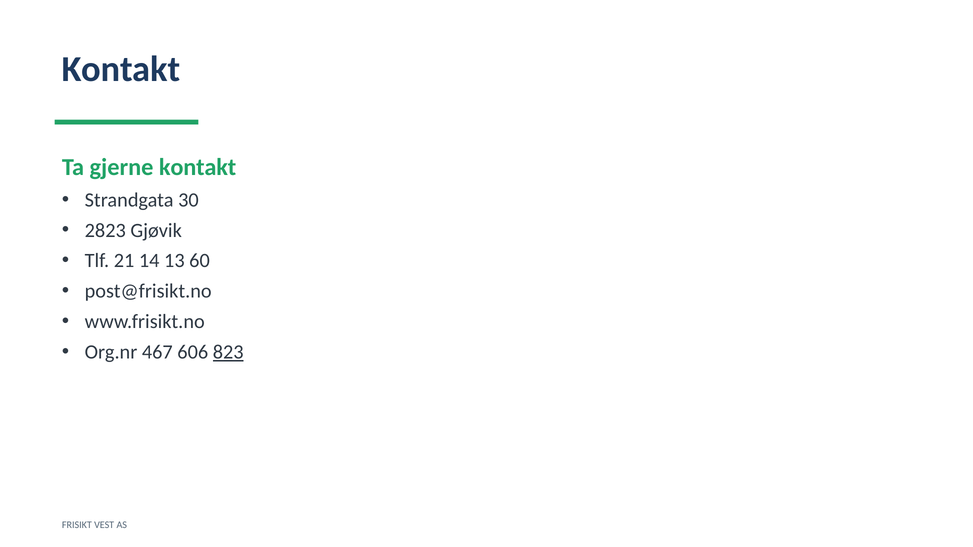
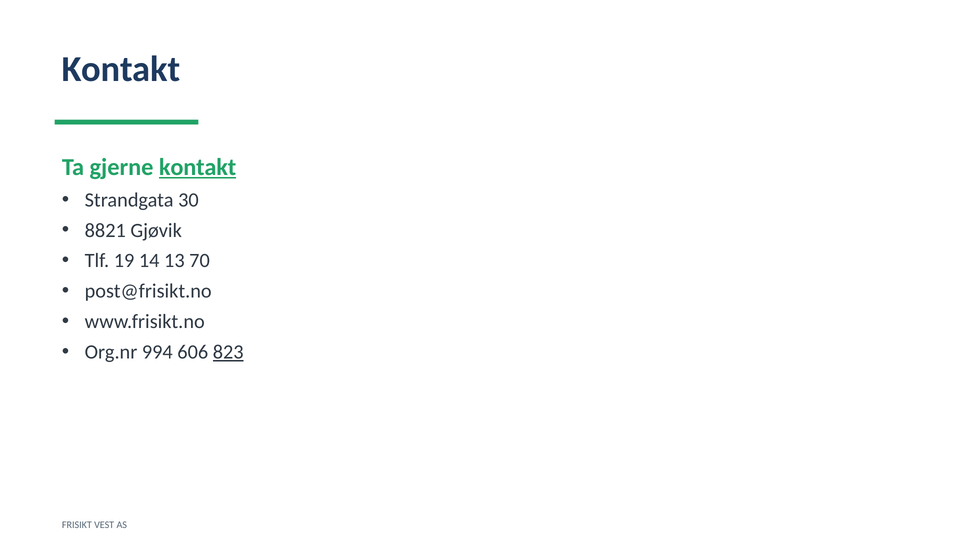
kontakt underline: none -> present (198, 168)
2823: 2823 -> 8821 (105, 231)
21: 21 -> 19 (124, 261)
60: 60 -> 70 (200, 261)
467: 467 -> 994 (157, 352)
